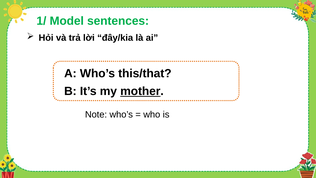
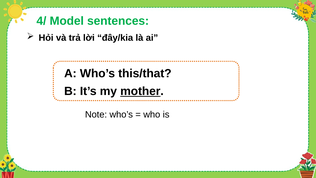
1/: 1/ -> 4/ (41, 21)
